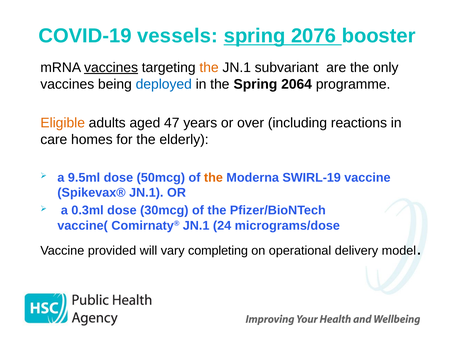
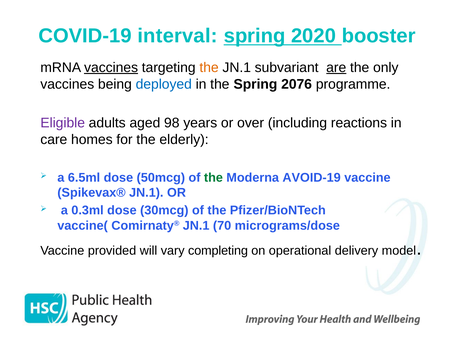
vessels: vessels -> interval (178, 36)
2076: 2076 -> 2020 (313, 36)
are underline: none -> present (336, 67)
2064: 2064 -> 2076 (297, 84)
Eligible colour: orange -> purple (63, 123)
47: 47 -> 98 (172, 123)
9.5ml: 9.5ml -> 6.5ml (84, 177)
the colour: orange -> green (213, 177)
SWIRL-19: SWIRL-19 -> AVOID-19 (312, 177)
24: 24 -> 70 (222, 225)
